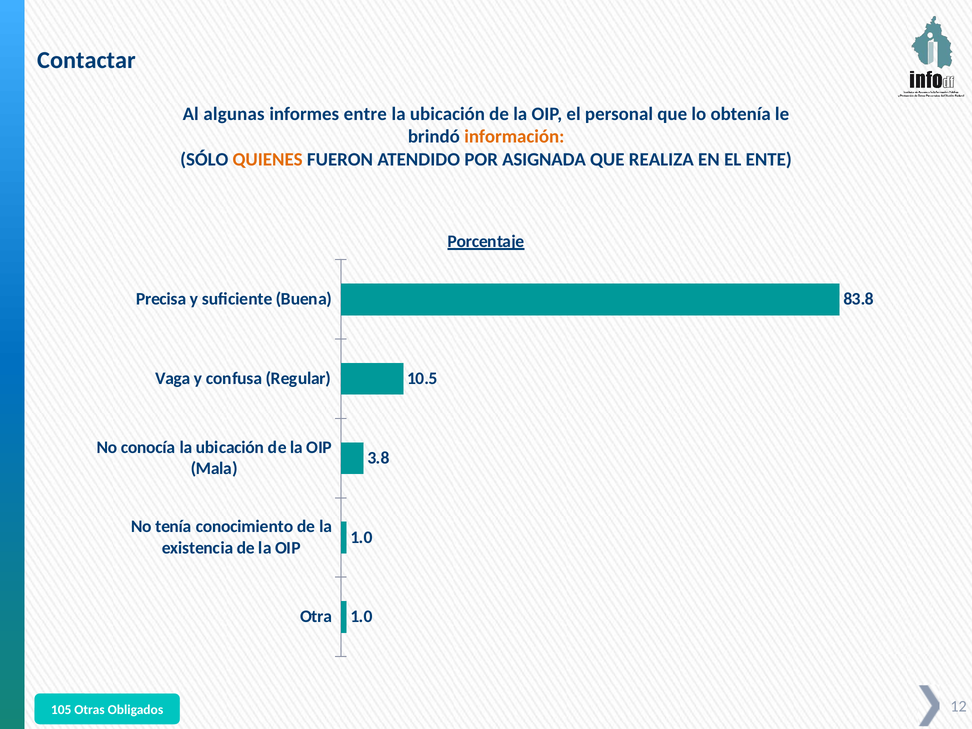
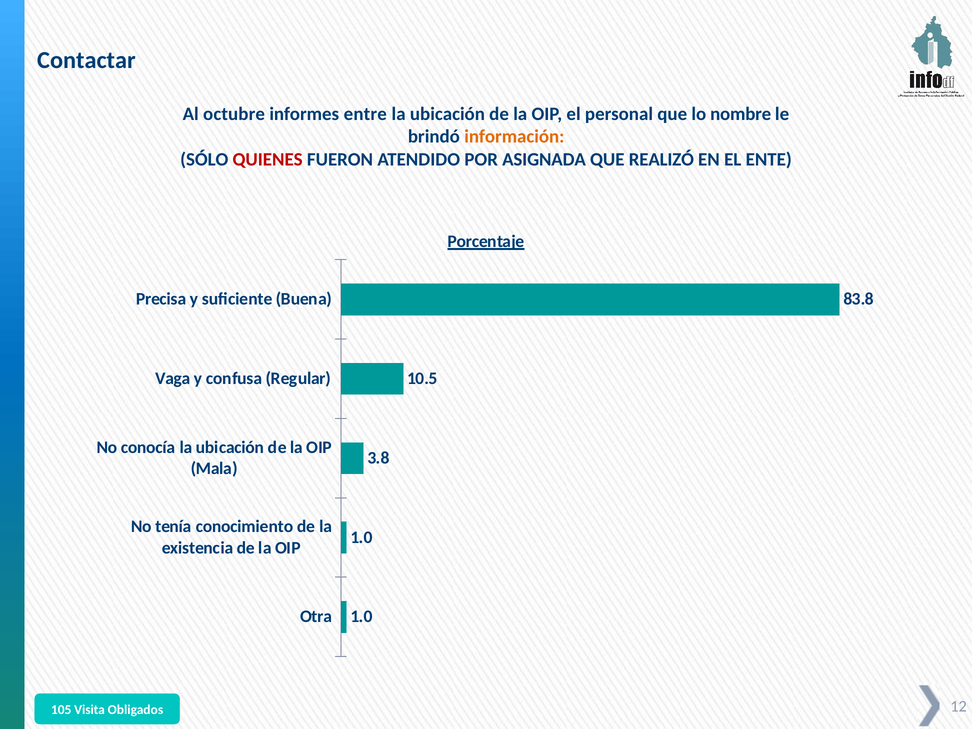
algunas: algunas -> octubre (234, 114)
obtenía: obtenía -> nombre (741, 114)
QUIENES colour: orange -> red (268, 159)
REALIZA: REALIZA -> REALIZÓ (661, 159)
Otras: Otras -> Visita (90, 710)
